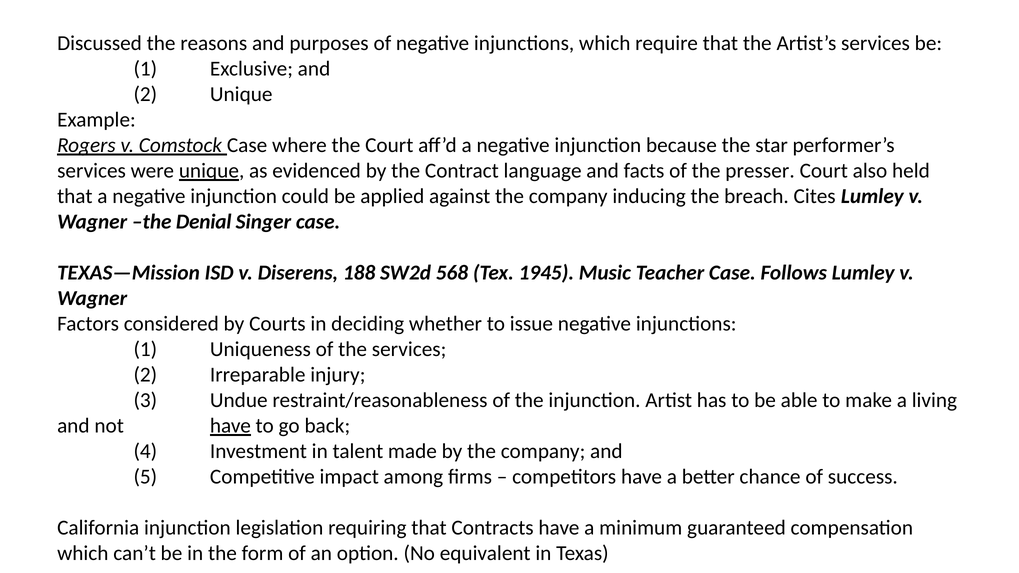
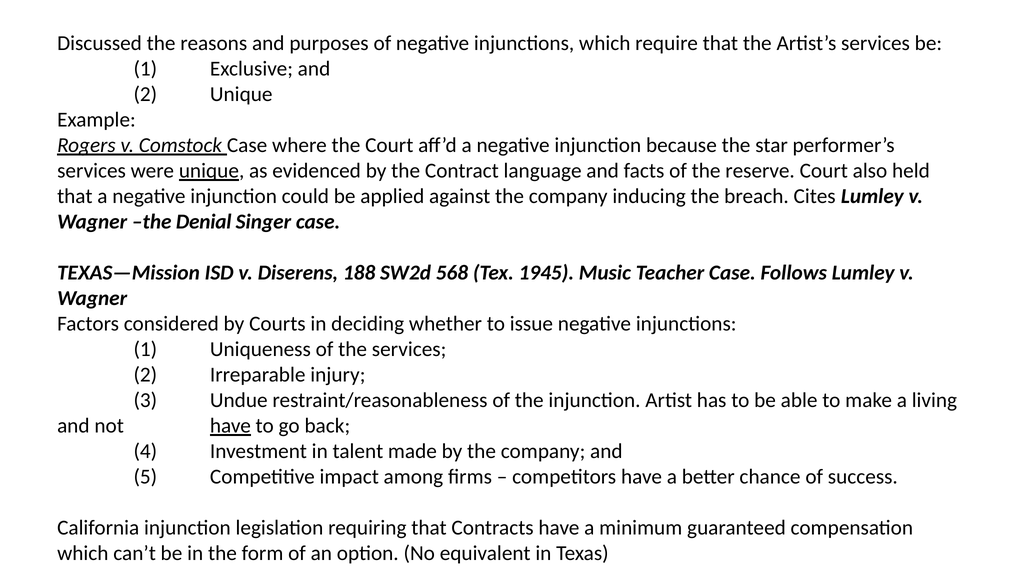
presser: presser -> reserve (760, 171)
